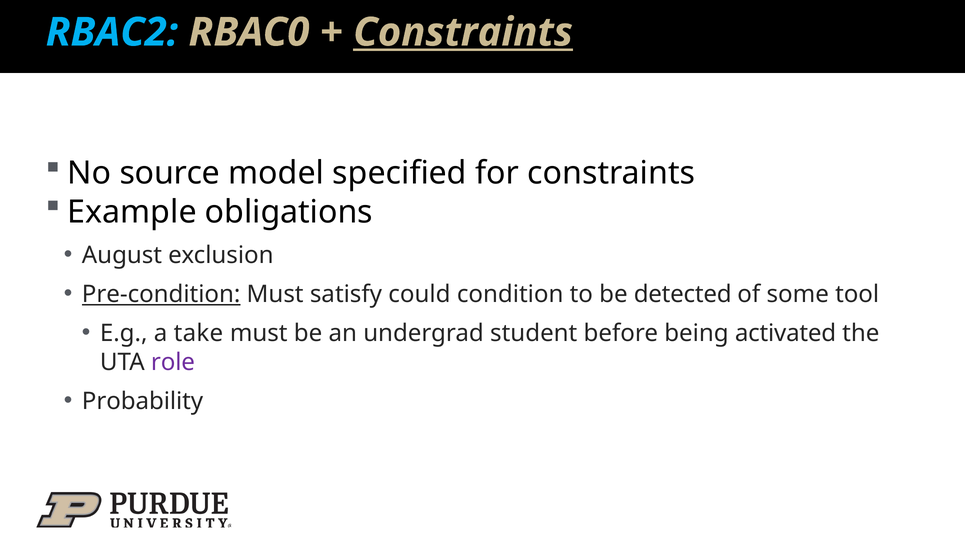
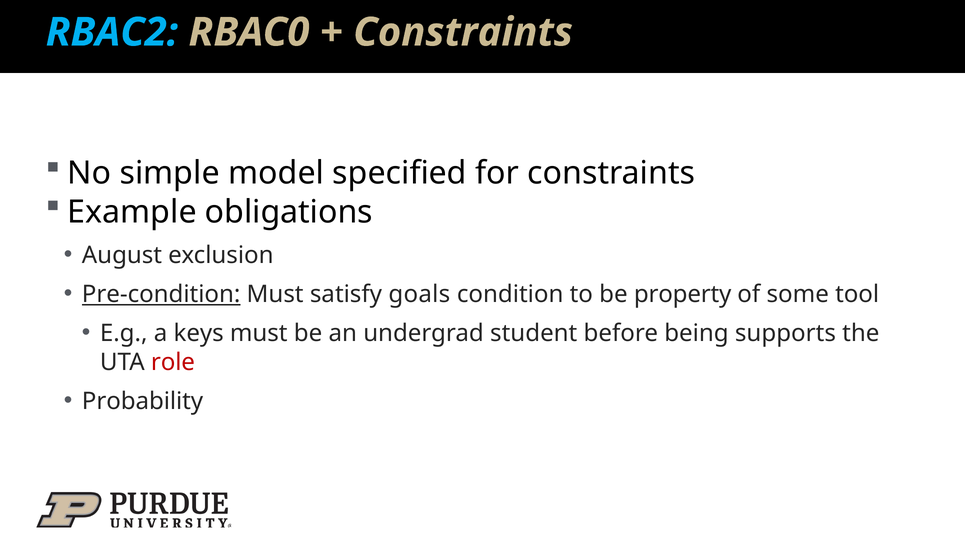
Constraints underline: present -> none (463, 32)
source: source -> simple (170, 173)
could: could -> goals (419, 294)
detected: detected -> property (683, 294)
take: take -> keys (199, 333)
activated: activated -> supports (785, 333)
role colour: purple -> red (173, 362)
